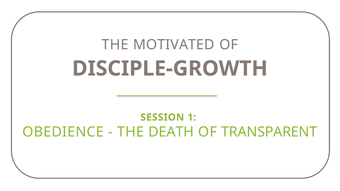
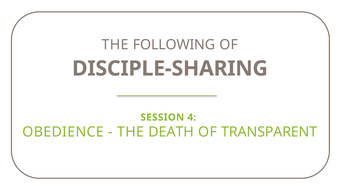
MOTIVATED: MOTIVATED -> FOLLOWING (174, 45)
DISCIPLE-GROWTH: DISCIPLE-GROWTH -> DISCIPLE-SHARING (170, 69)
1: 1 -> 4 (192, 118)
